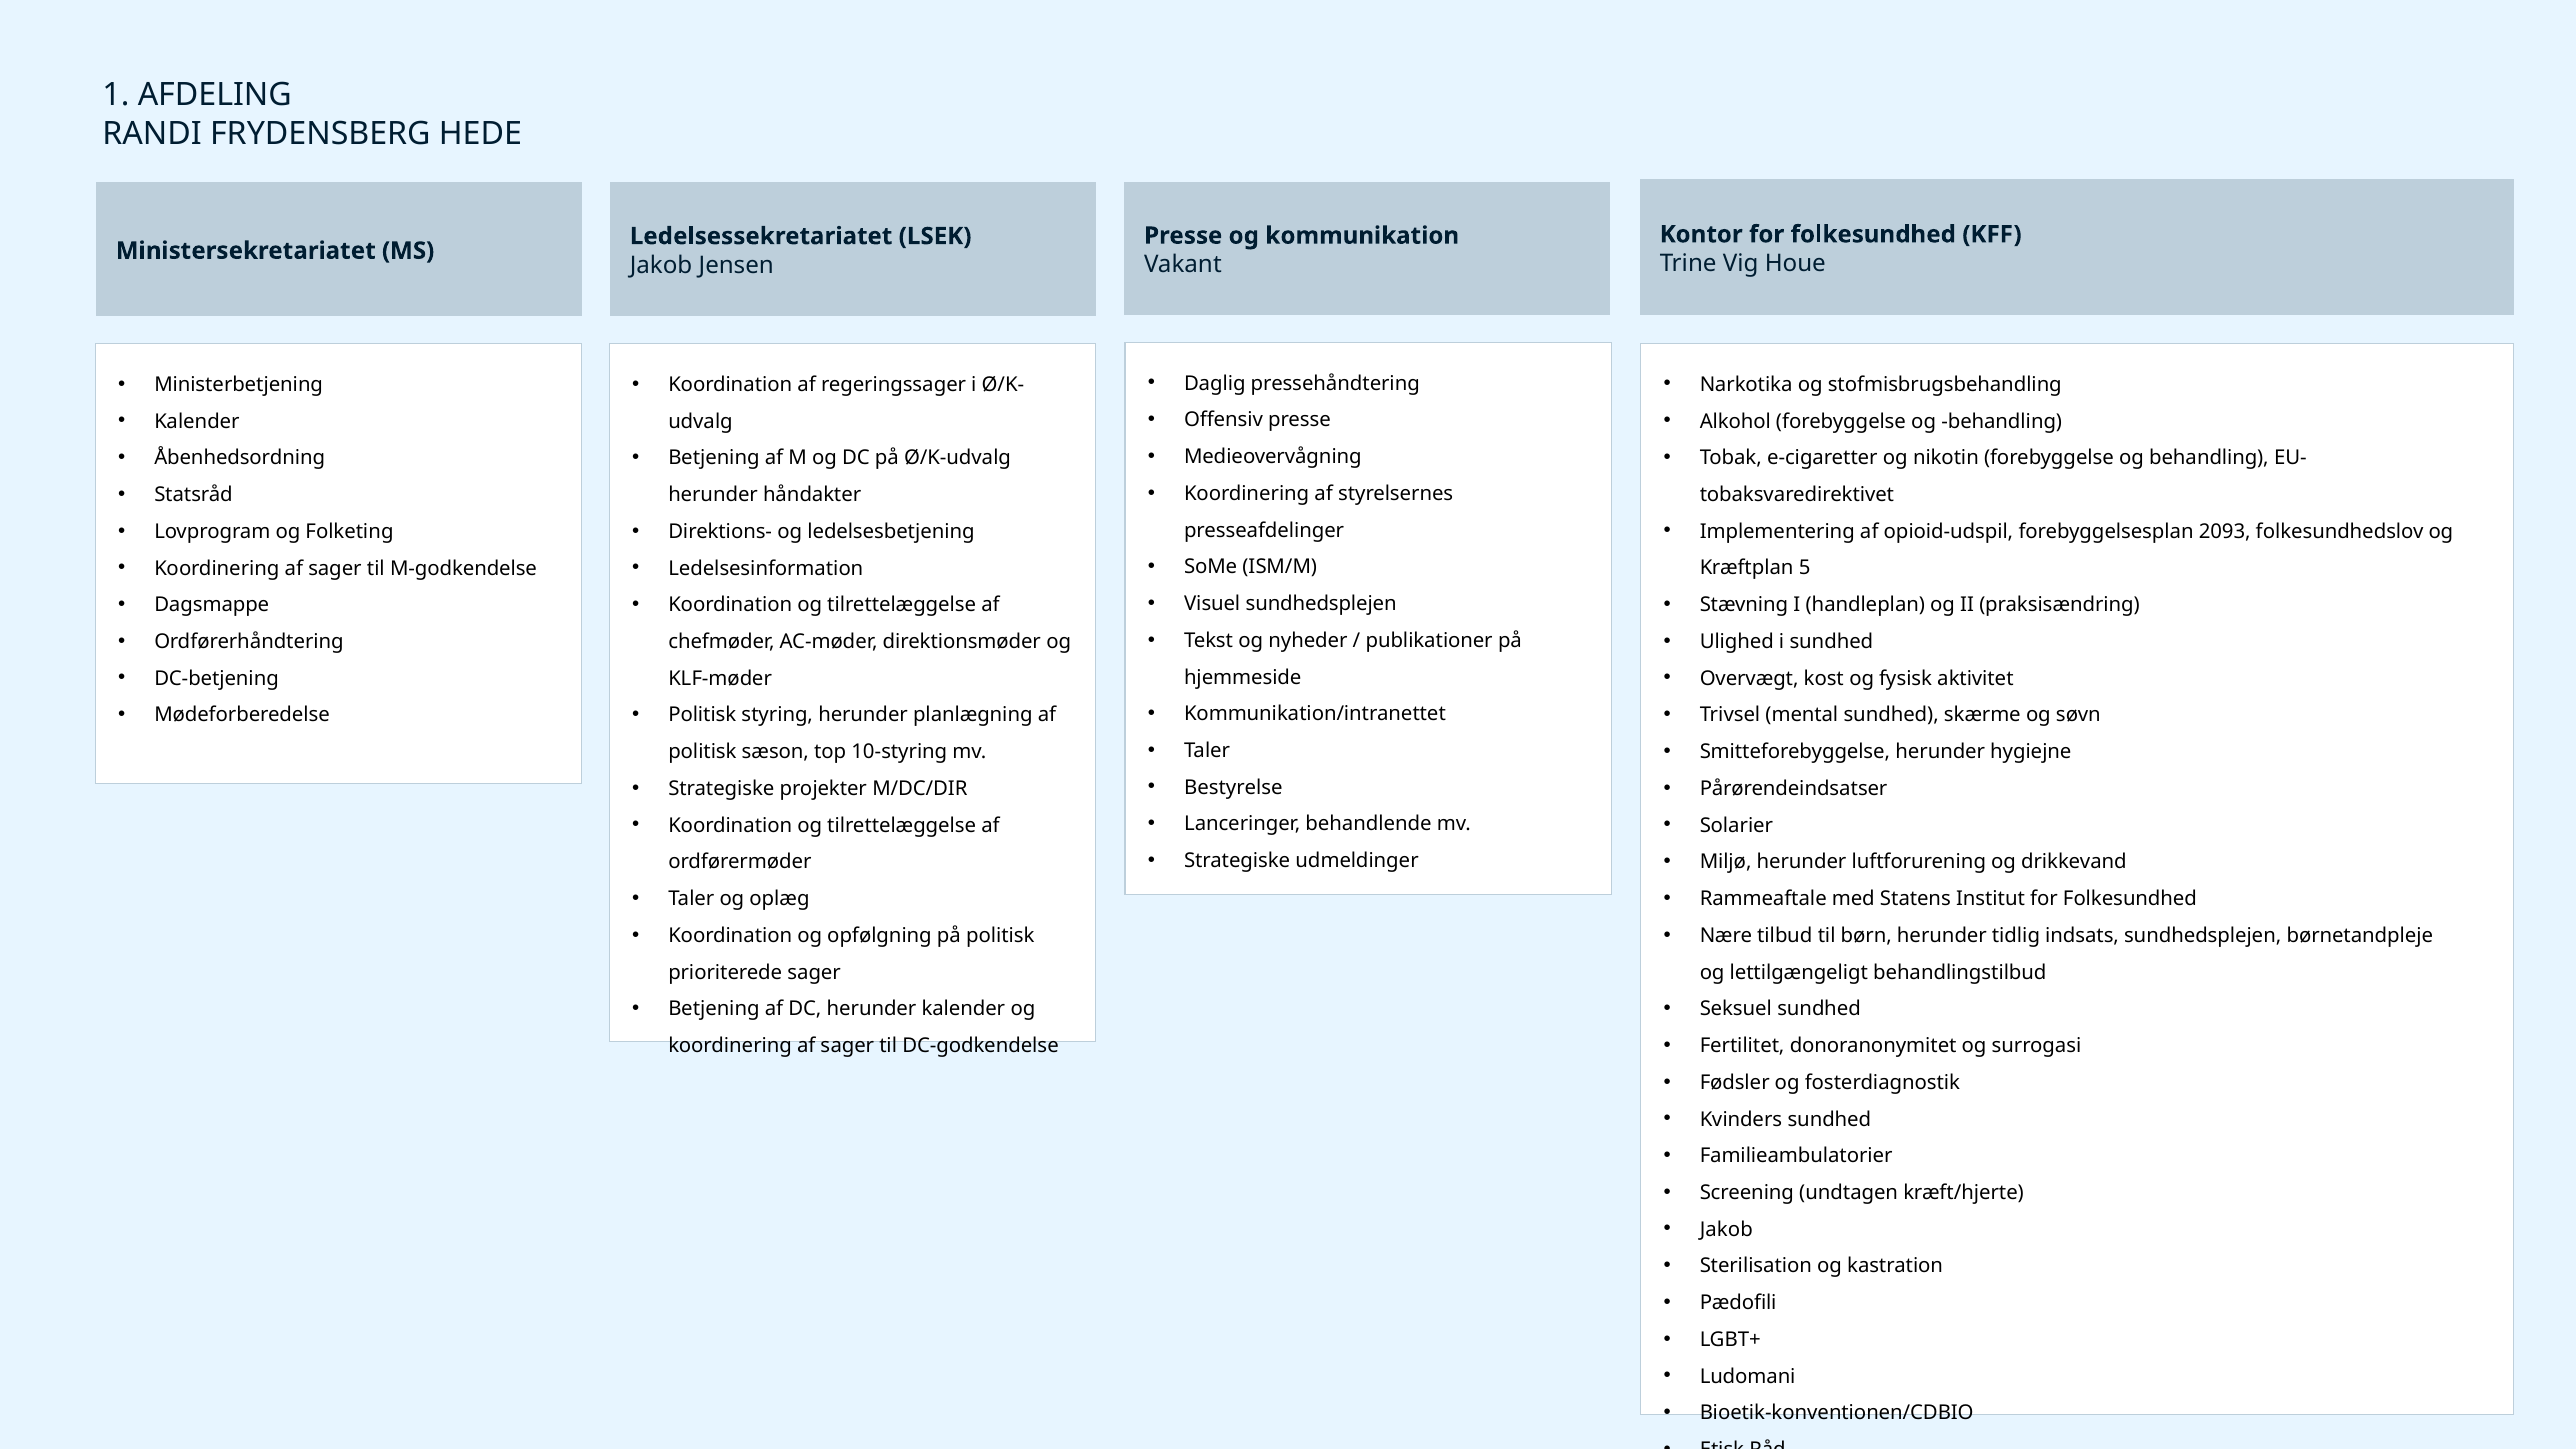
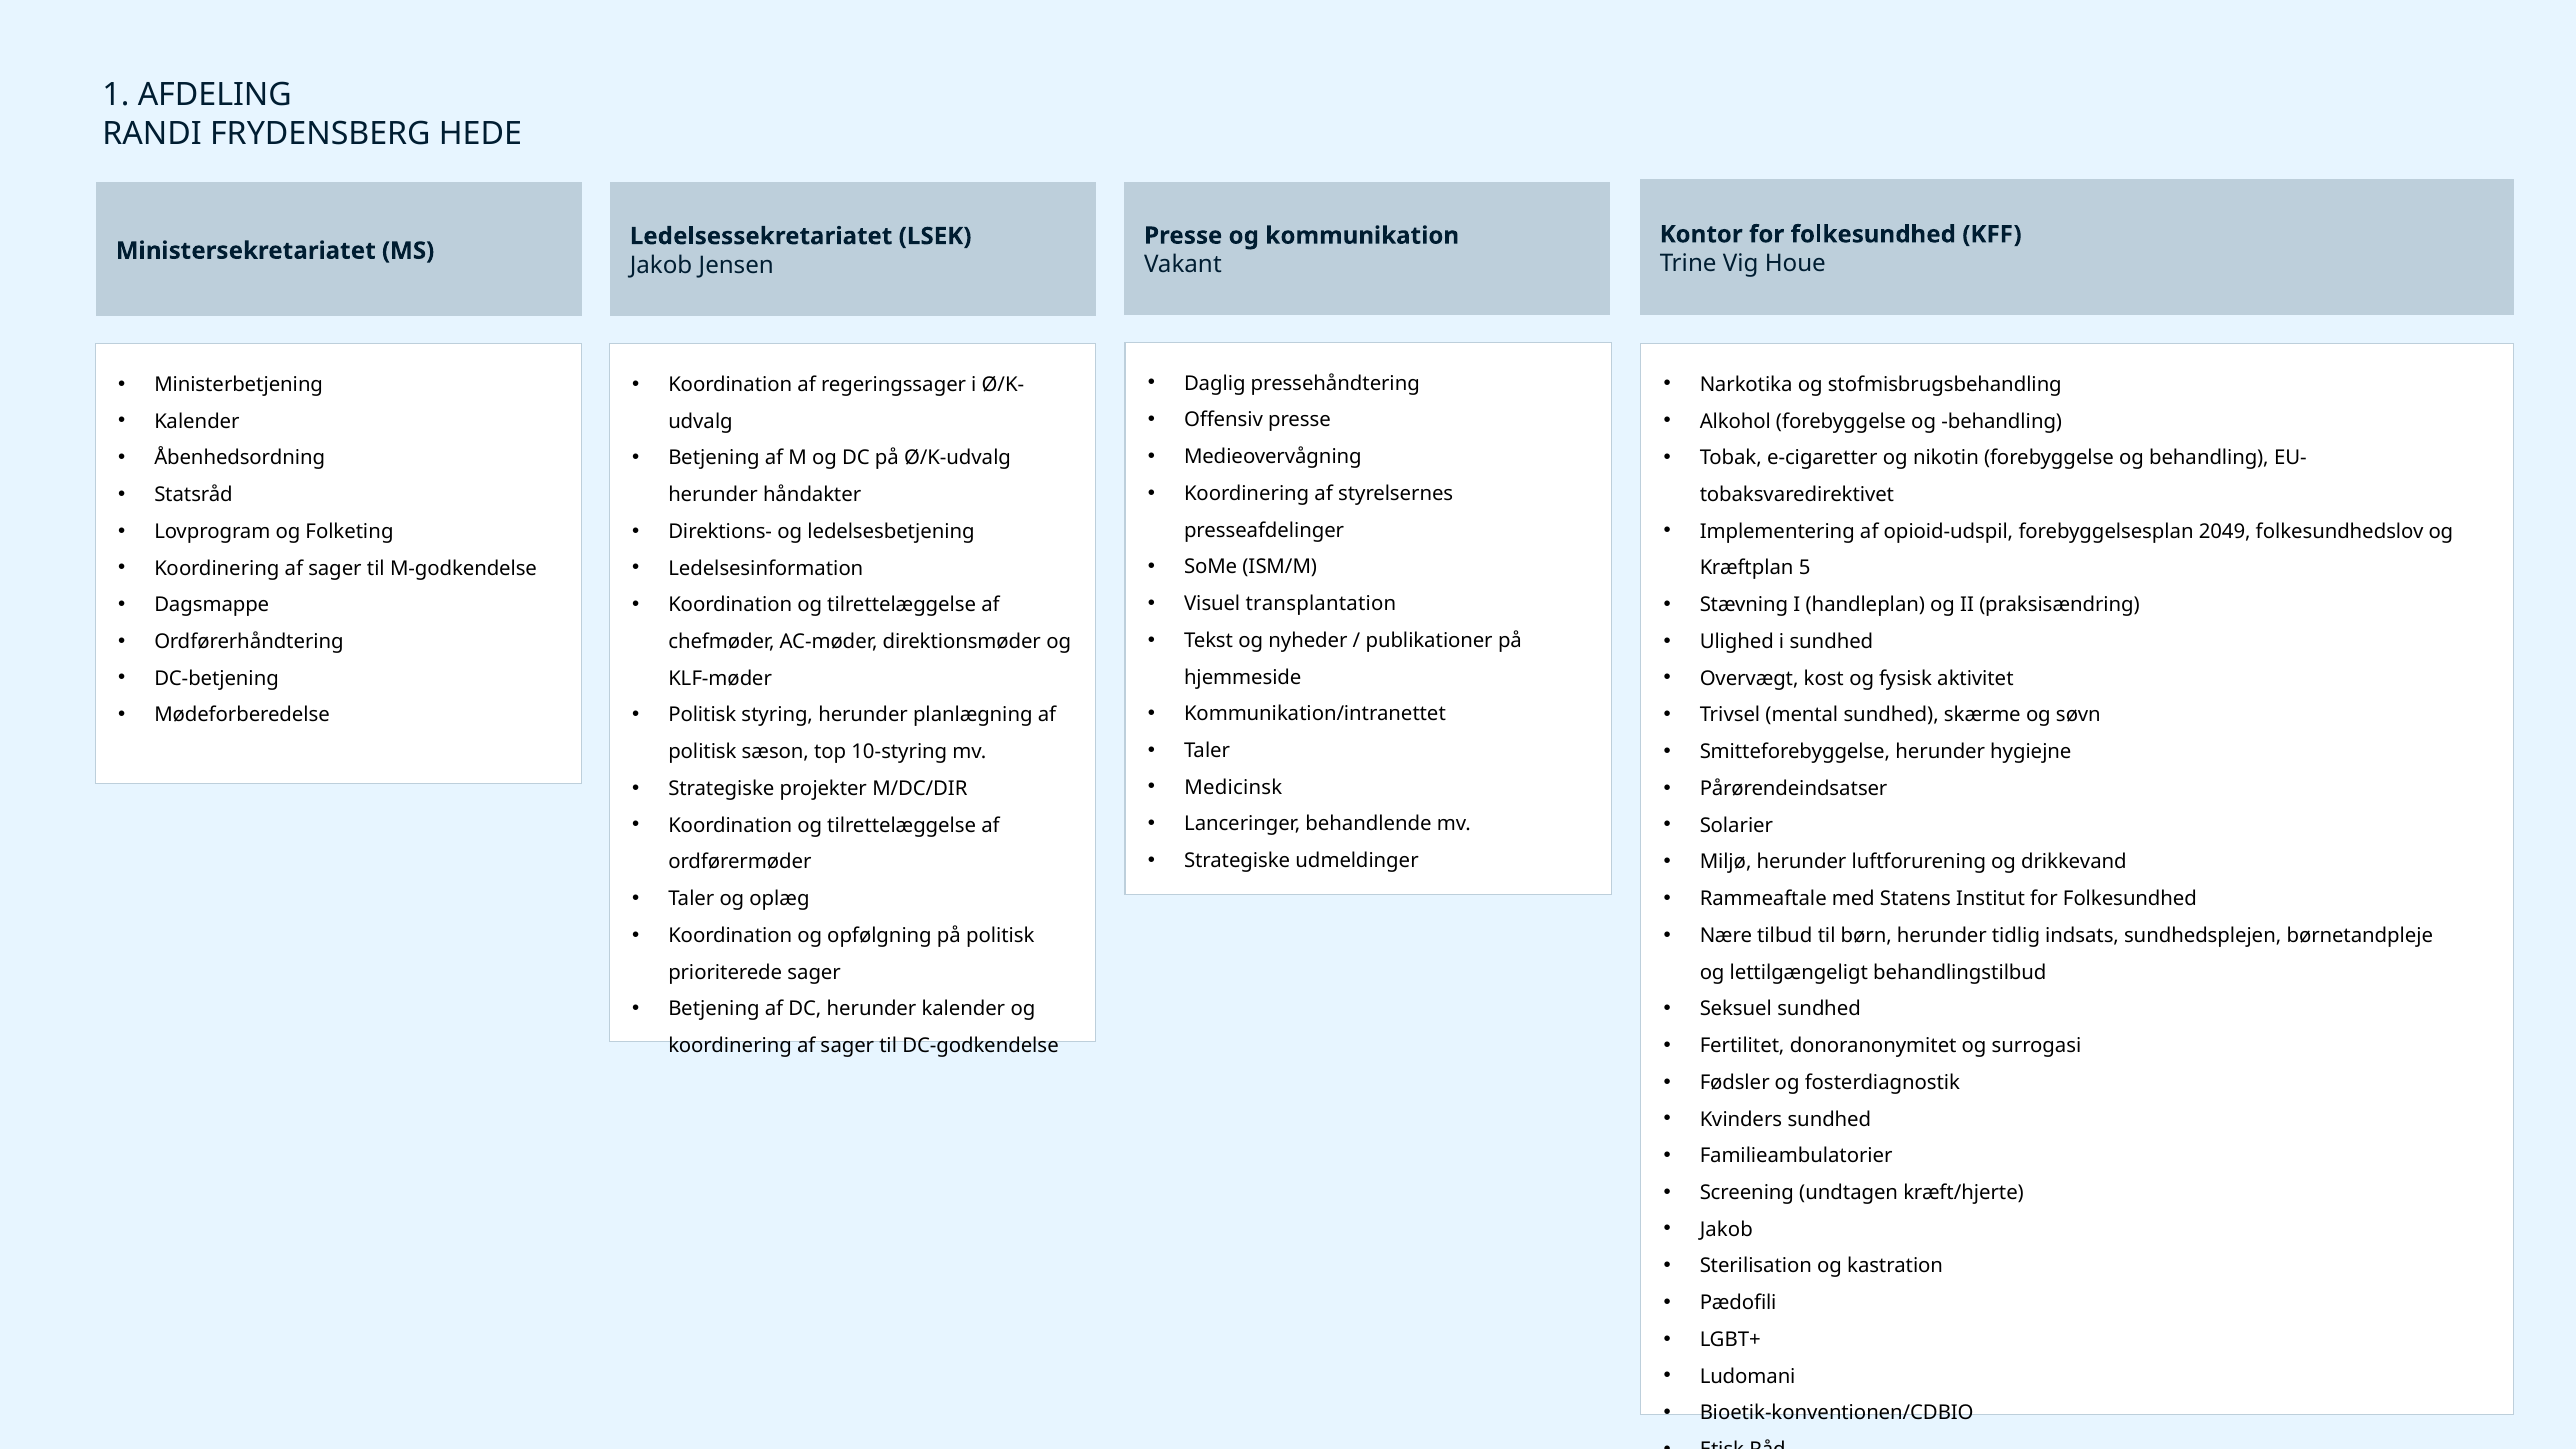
2093: 2093 -> 2049 (2225, 531)
Visuel sundhedsplejen: sundhedsplejen -> transplantation (1321, 604)
Bestyrelse: Bestyrelse -> Medicinsk (1233, 788)
